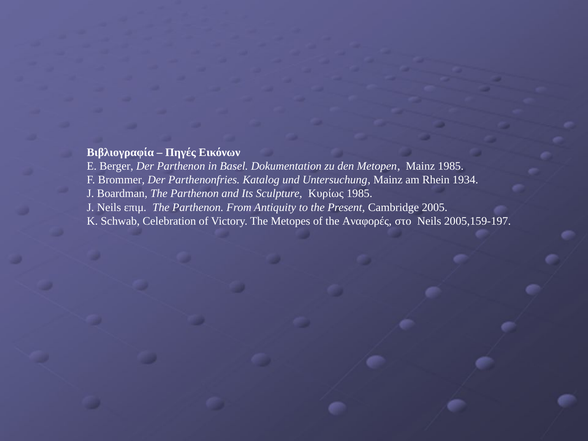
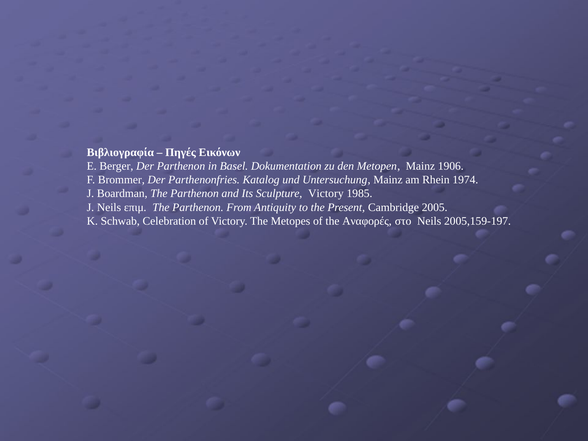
Mainz 1985: 1985 -> 1906 (451, 166)
1934: 1934 -> 1974 (465, 180)
Sculpture Κυρίως: Κυρίως -> Victory (326, 194)
